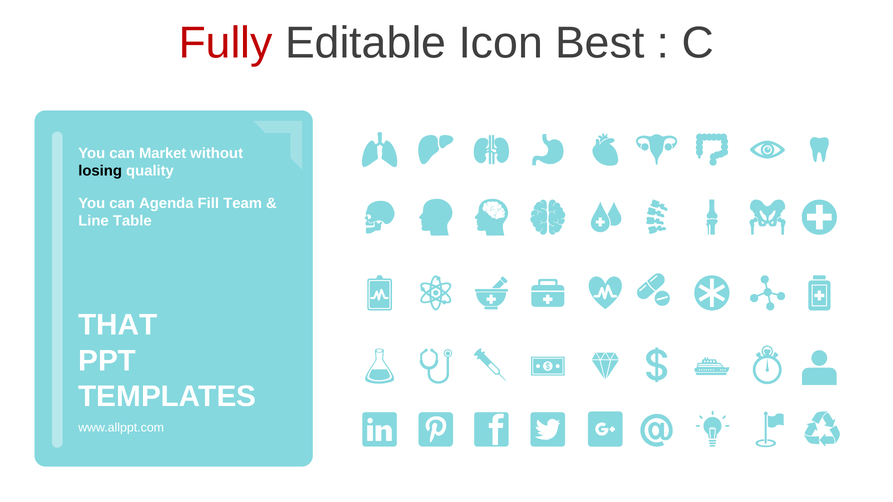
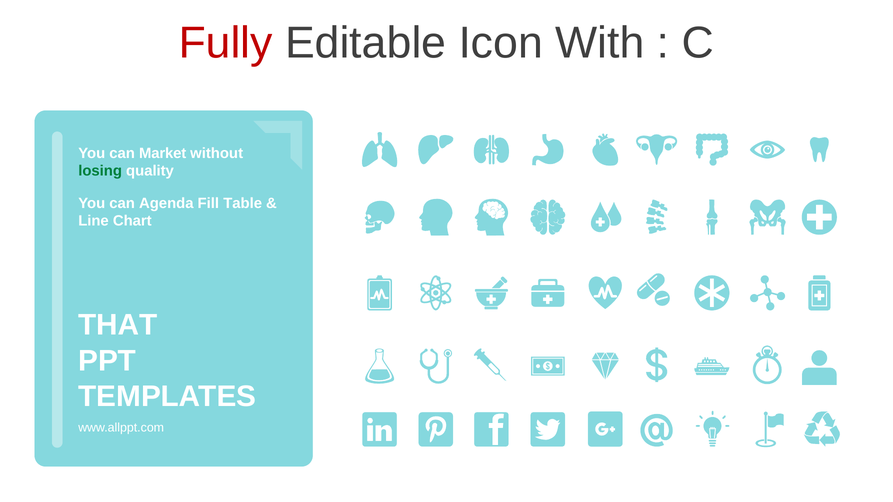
Best: Best -> With (600, 43)
losing colour: black -> green (100, 171)
Team: Team -> Table (243, 203)
Table: Table -> Chart (132, 221)
